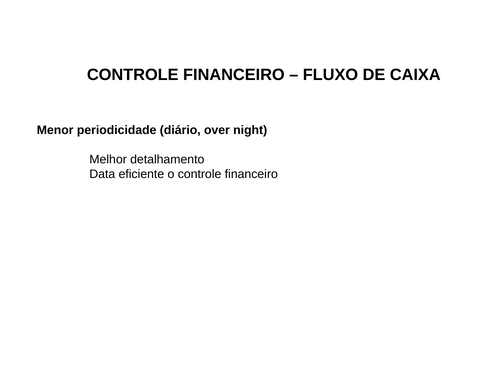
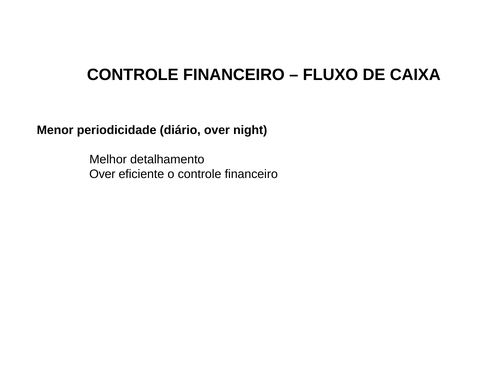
Data: Data -> Over (102, 174)
